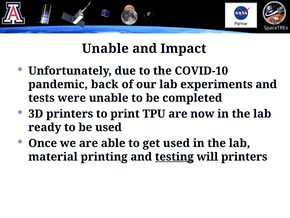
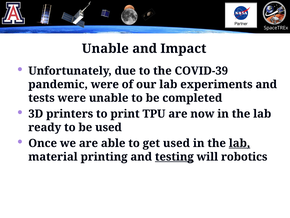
COVID-10: COVID-10 -> COVID-39 (201, 71)
pandemic back: back -> were (105, 84)
lab underline: none -> present (240, 143)
will printers: printers -> robotics (244, 156)
